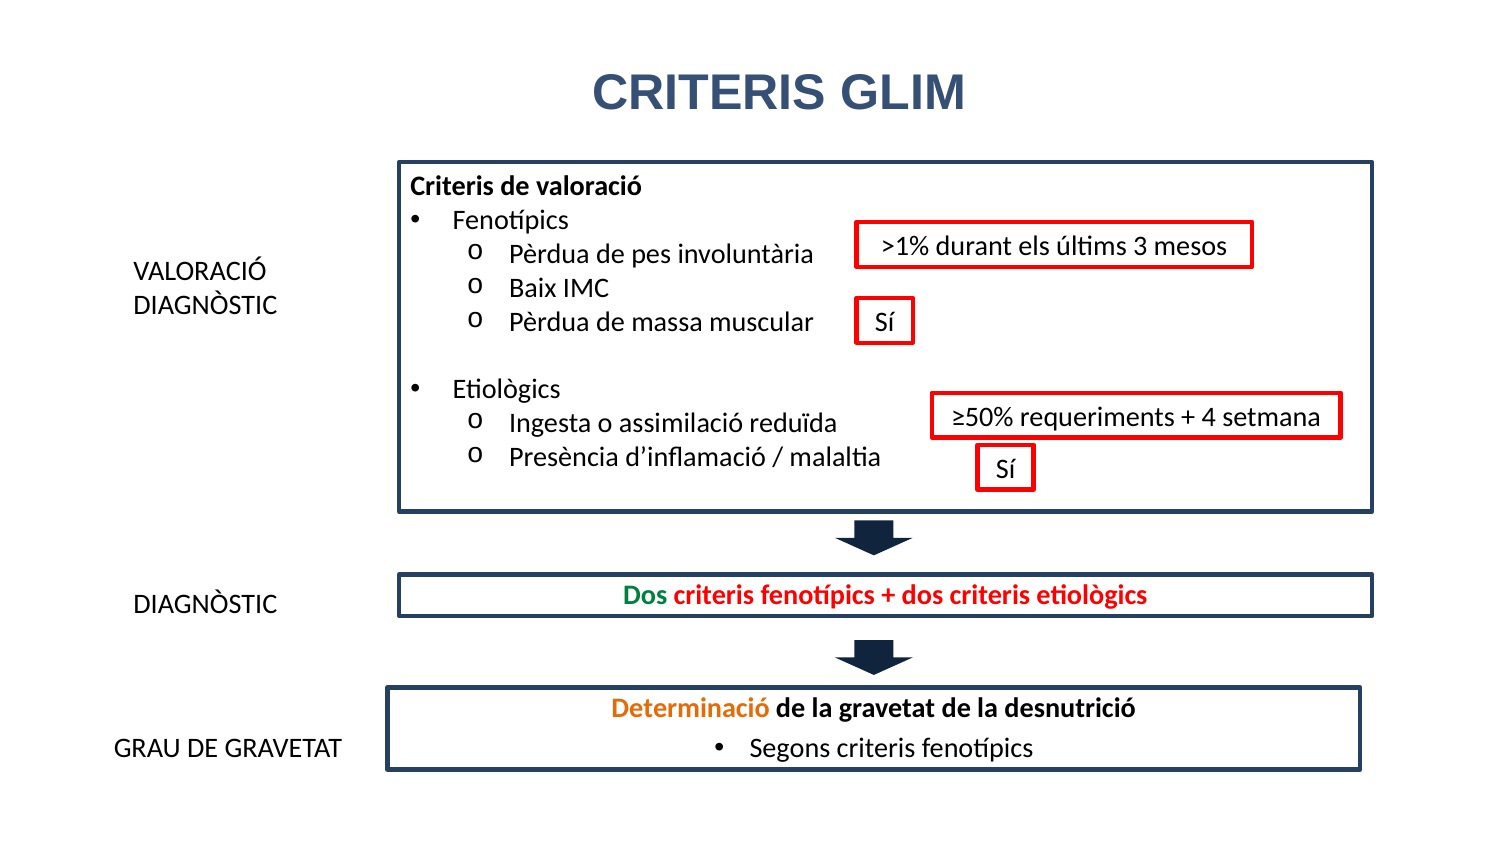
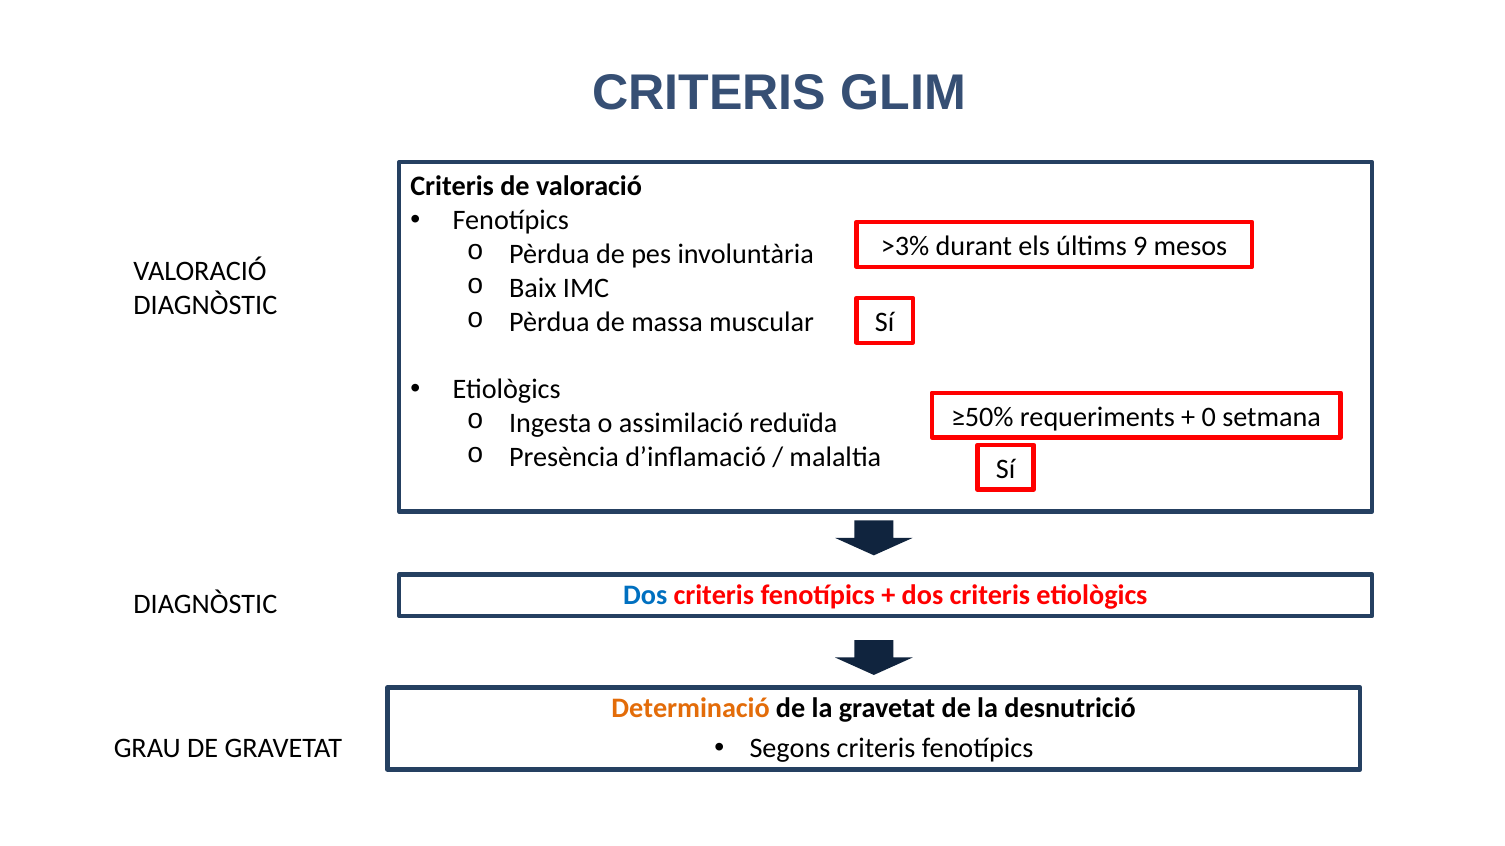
>1%: >1% -> >3% (905, 246)
3: 3 -> 9 (1140, 246)
4: 4 -> 0 (1209, 417)
Dos colour: green -> blue (645, 595)
